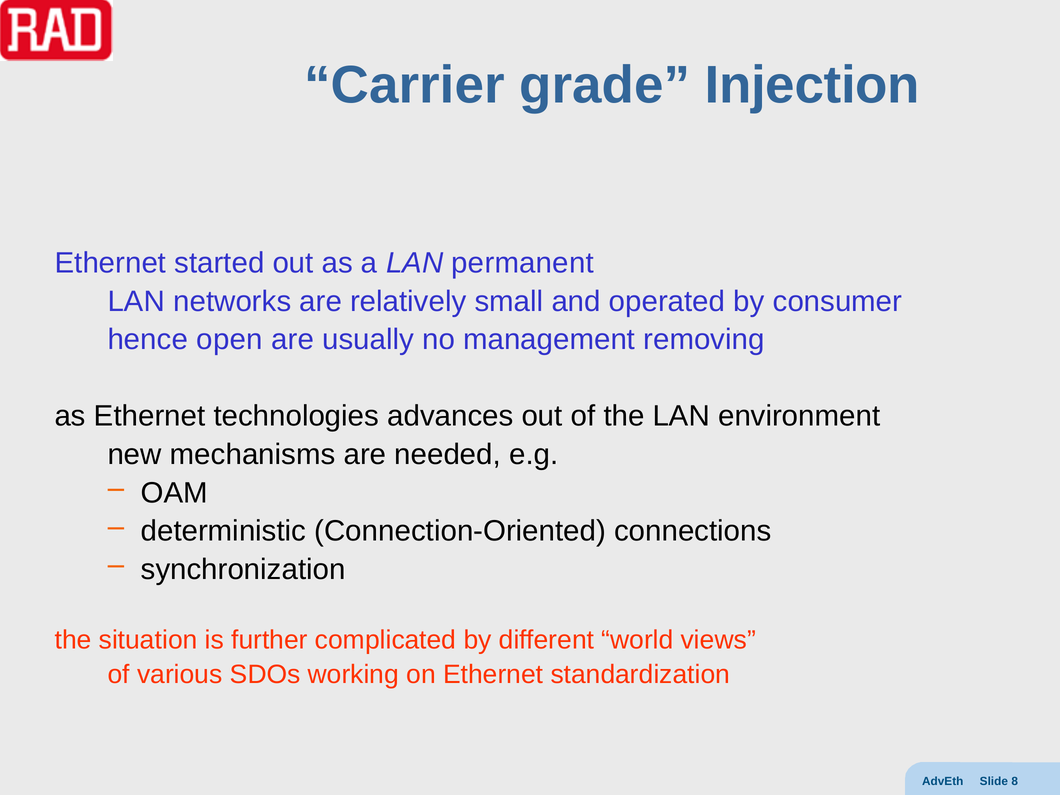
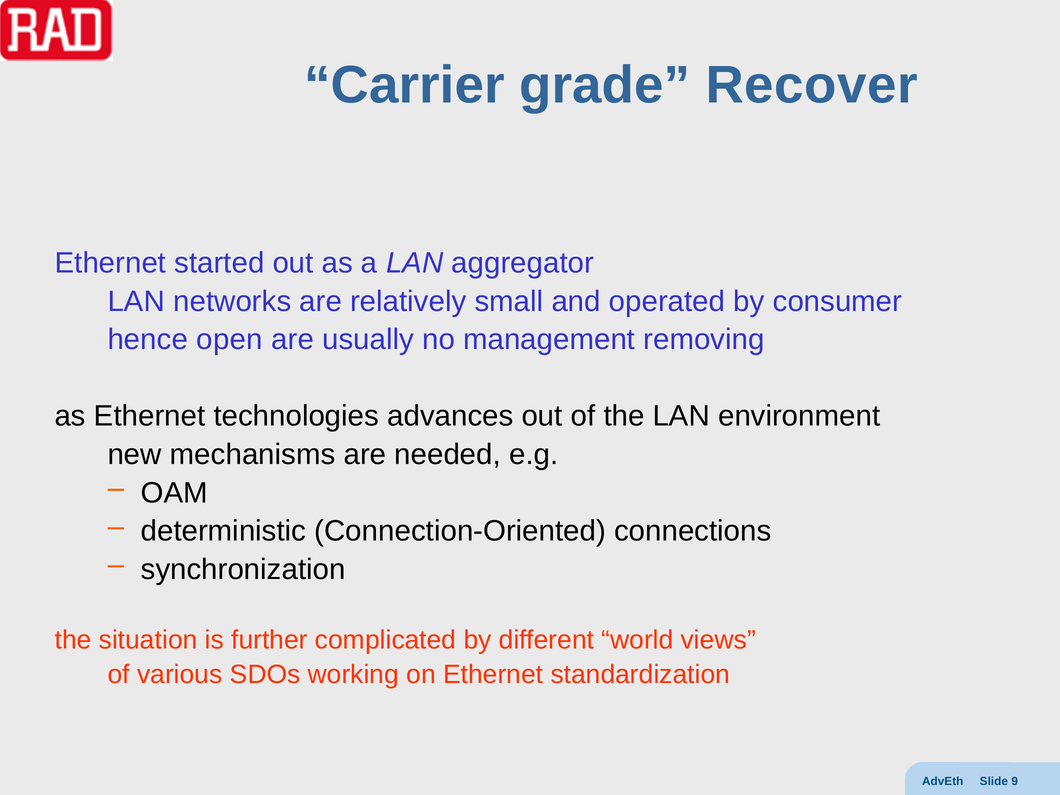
Injection: Injection -> Recover (812, 85)
permanent: permanent -> aggregator (523, 263)
8: 8 -> 9 (1015, 781)
